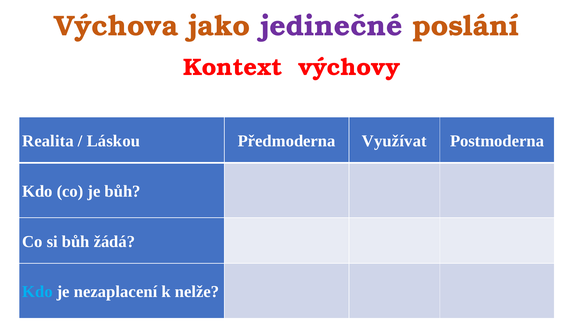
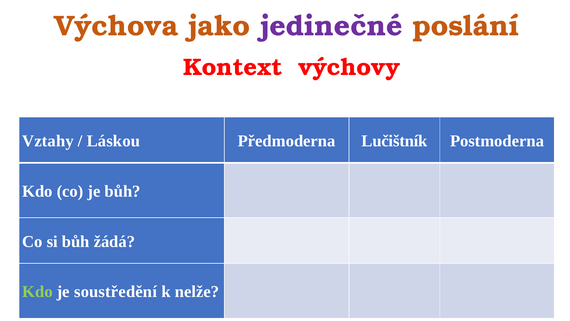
Realita: Realita -> Vztahy (48, 141)
Využívat: Využívat -> Lučištník (394, 141)
Kdo colour: light blue -> light green (37, 291)
nezaplacení: nezaplacení -> soustředění (116, 291)
